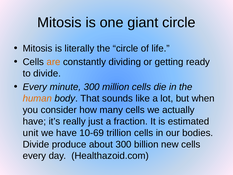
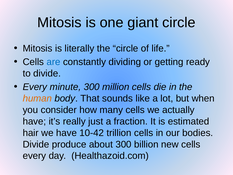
are colour: orange -> blue (53, 62)
unit: unit -> hair (31, 133)
10-69: 10-69 -> 10-42 (92, 133)
